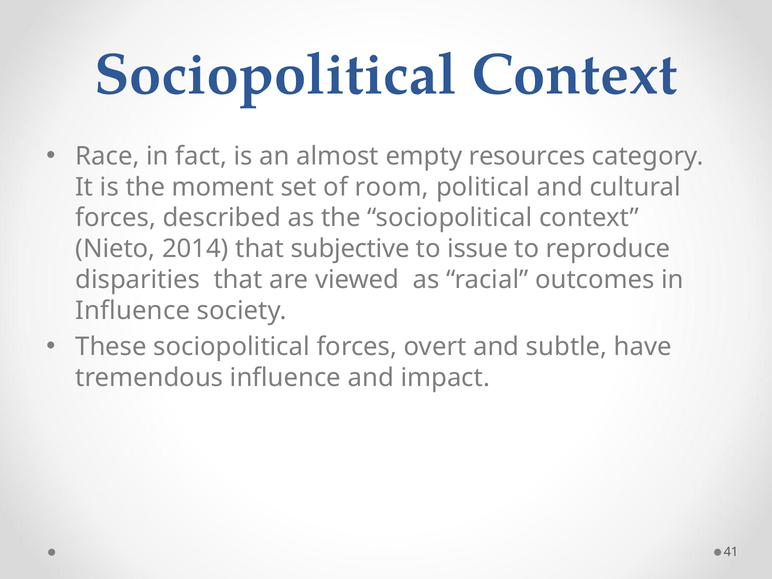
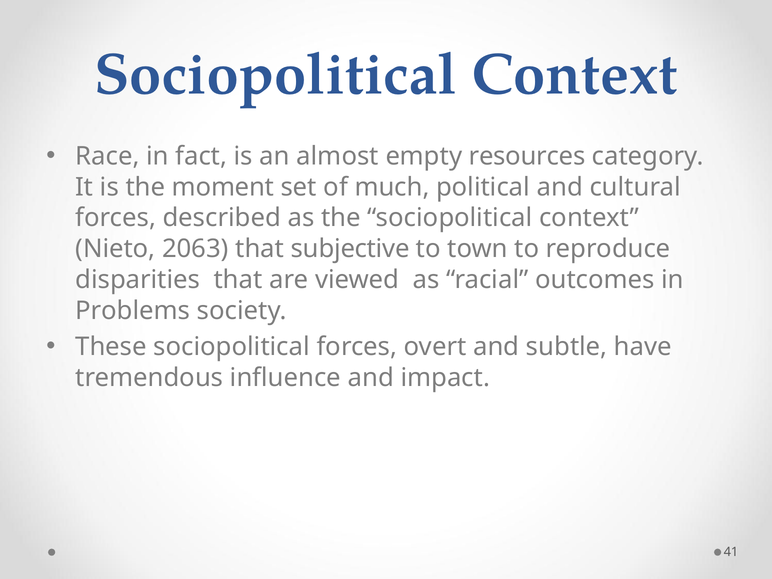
room: room -> much (392, 187)
2014: 2014 -> 2063 (195, 249)
issue: issue -> town (478, 249)
Influence: Influence -> Problems (133, 311)
